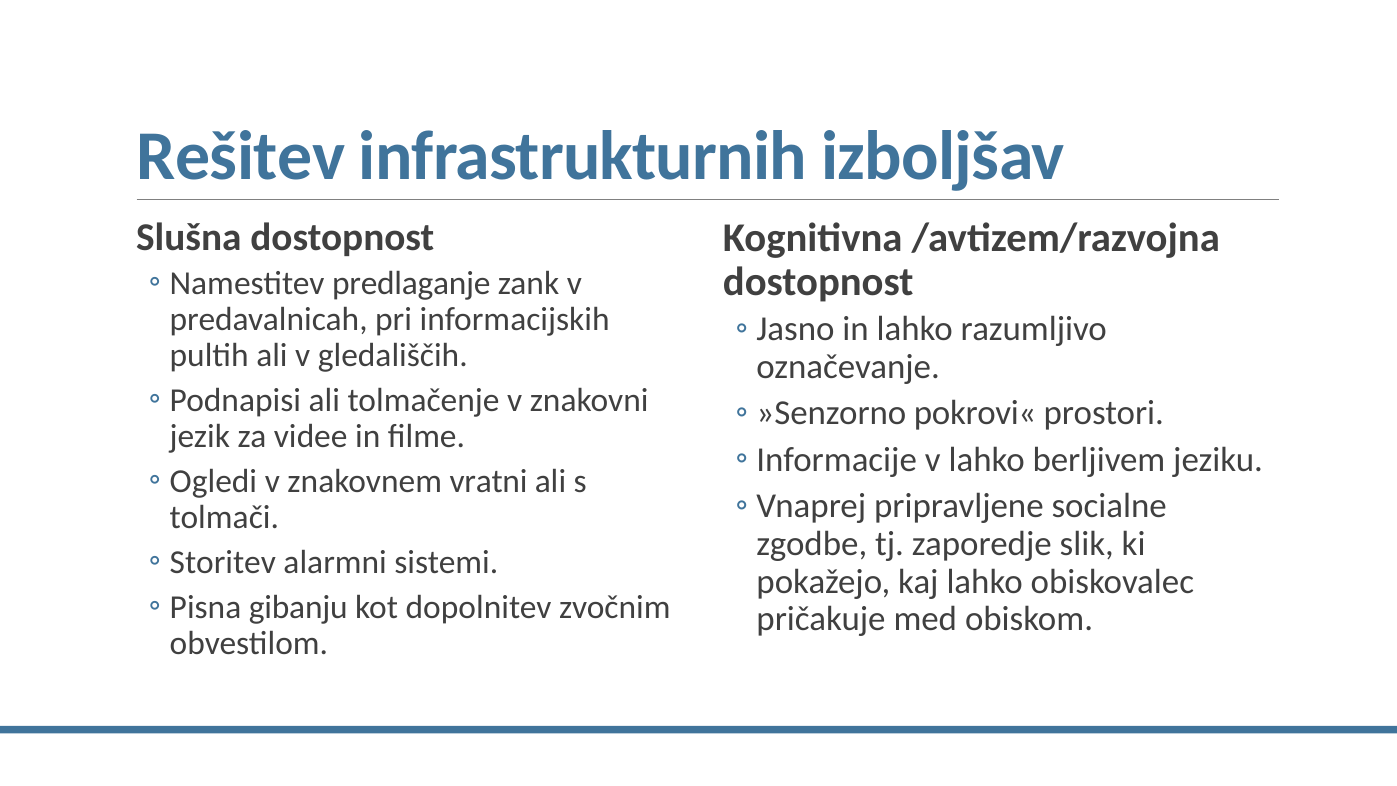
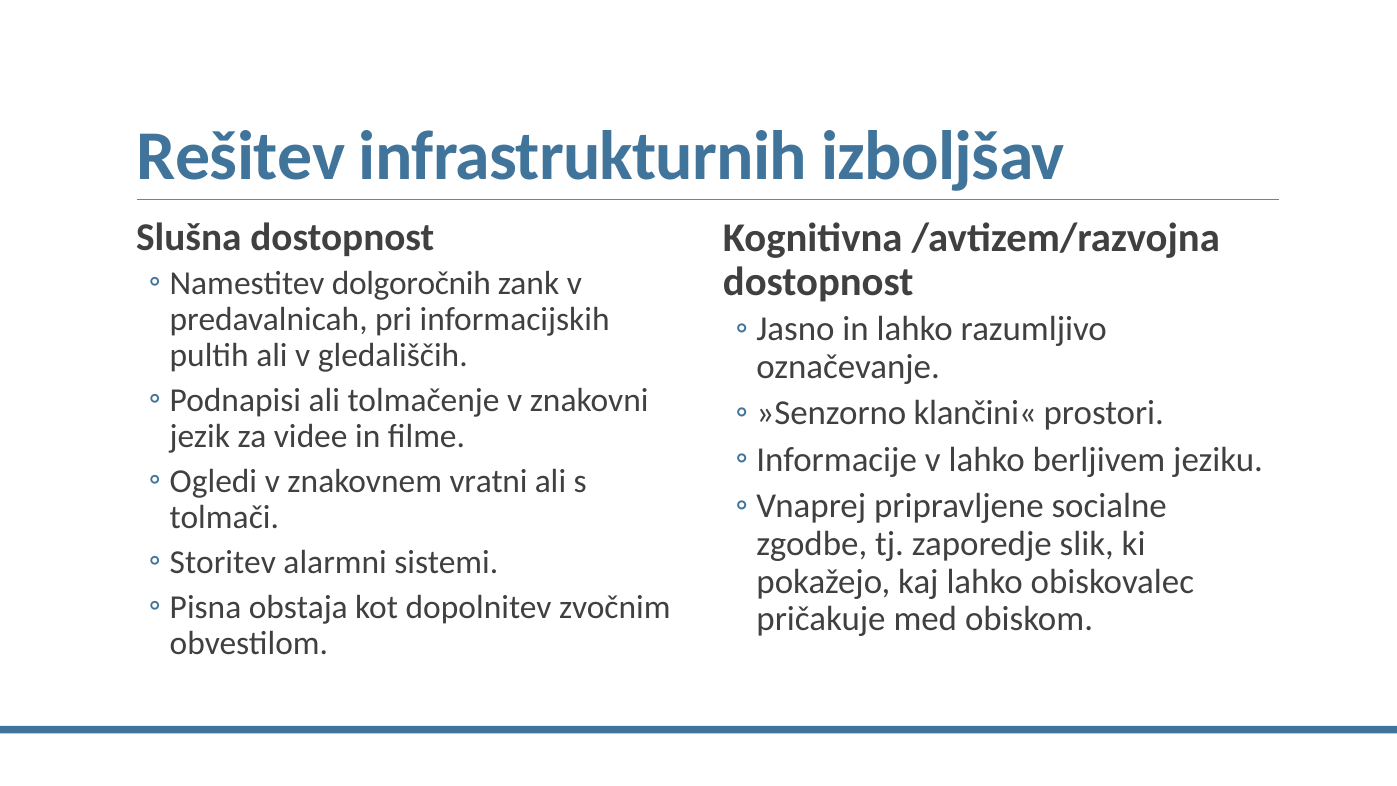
predlaganje: predlaganje -> dolgoročnih (411, 283)
pokrovi«: pokrovi« -> klančini« (975, 413)
gibanju: gibanju -> obstaja (298, 607)
